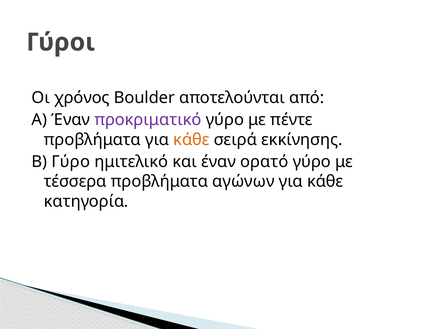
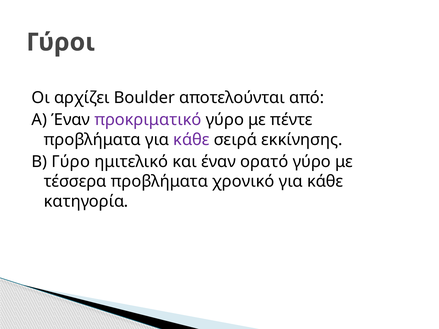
χρόνος: χρόνος -> αρχίζει (82, 98)
κάθε colour: orange -> purple (192, 140)
αγώνων: αγώνων -> χρονικό (243, 182)
